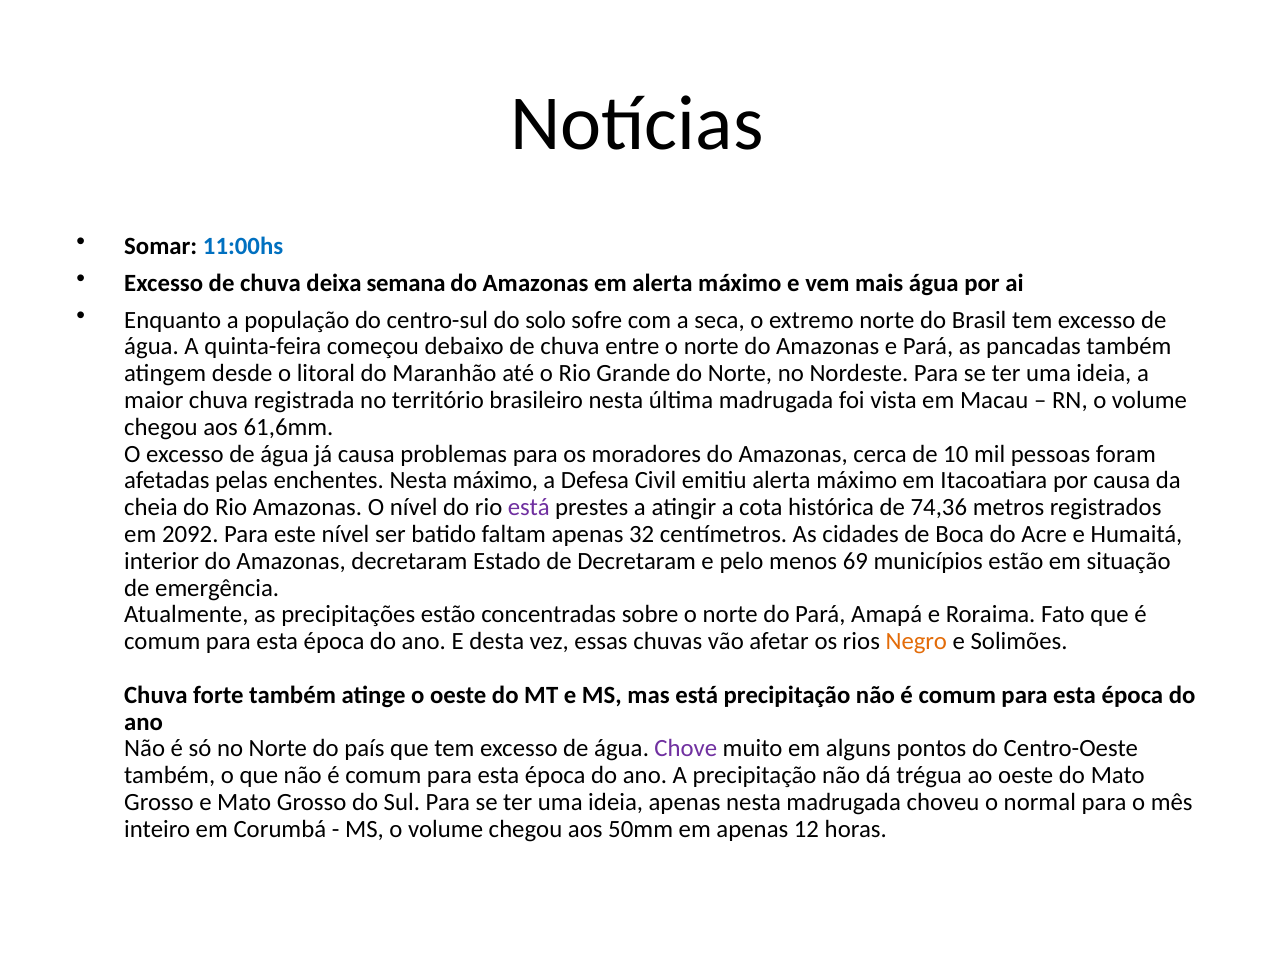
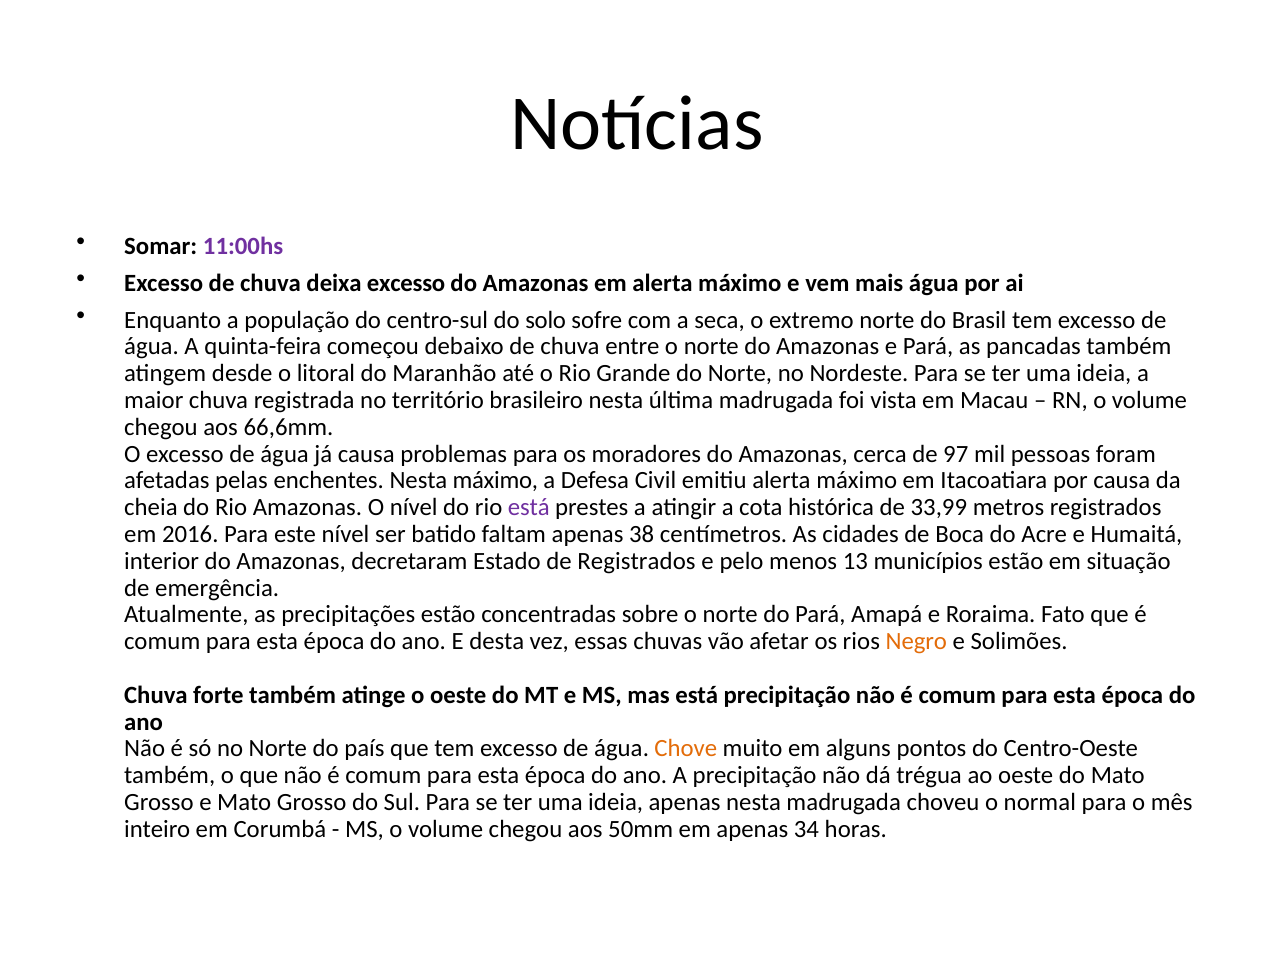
11:00hs colour: blue -> purple (243, 246)
deixa semana: semana -> excesso (406, 283)
61,6mm: 61,6mm -> 66,6mm (289, 427)
10: 10 -> 97 (956, 454)
74,36: 74,36 -> 33,99 (939, 507)
2092: 2092 -> 2016 (190, 534)
32: 32 -> 38 (642, 534)
de Decretaram: Decretaram -> Registrados (637, 561)
69: 69 -> 13 (855, 561)
Chove colour: purple -> orange (686, 748)
12: 12 -> 34 (807, 829)
